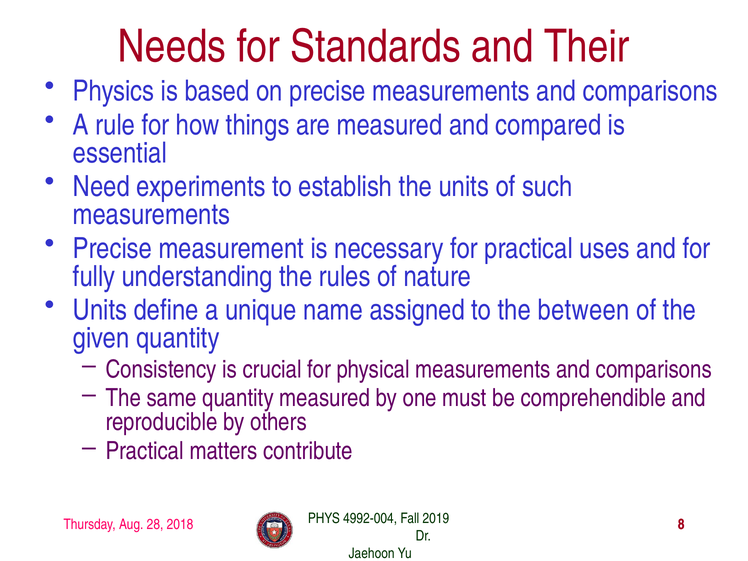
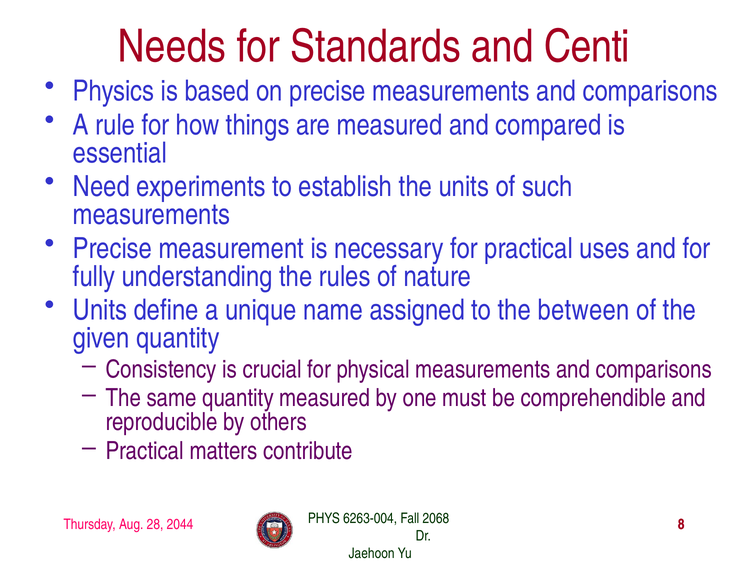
Their: Their -> Centi (587, 47)
4992-004: 4992-004 -> 6263-004 (370, 518)
2019: 2019 -> 2068 (436, 518)
2018: 2018 -> 2044 (180, 525)
